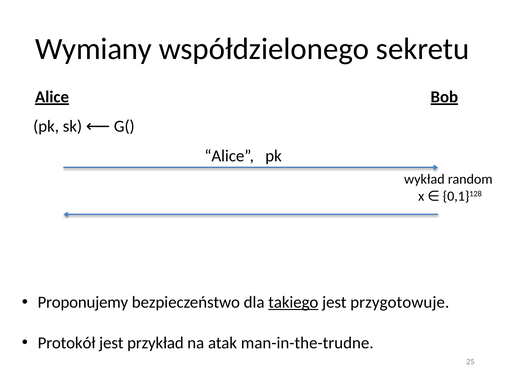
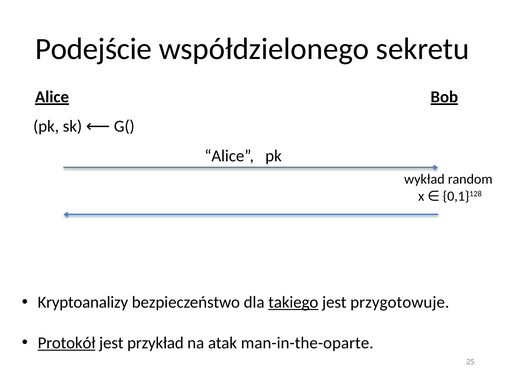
Wymiany: Wymiany -> Podejście (93, 49)
Proponujemy: Proponujemy -> Kryptoanalizy (83, 302)
Protokół underline: none -> present (67, 343)
man-in-the-trudne: man-in-the-trudne -> man-in-the-oparte (307, 343)
